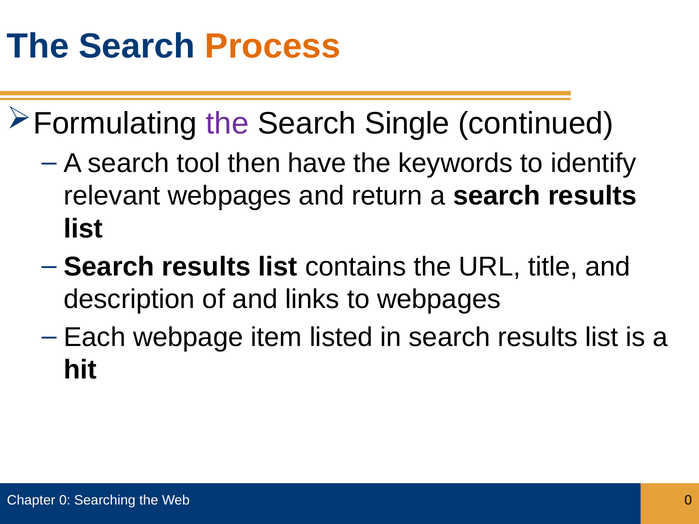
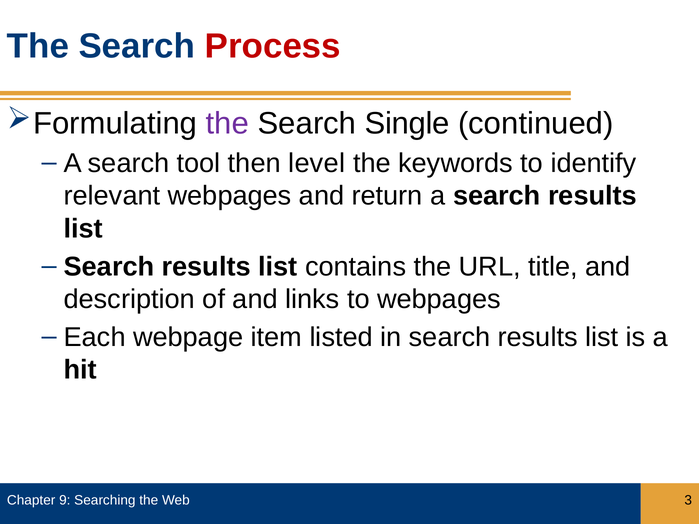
Process colour: orange -> red (273, 46)
have: have -> level (317, 163)
Chapter 0: 0 -> 9 (65, 500)
Web 0: 0 -> 3 (688, 500)
